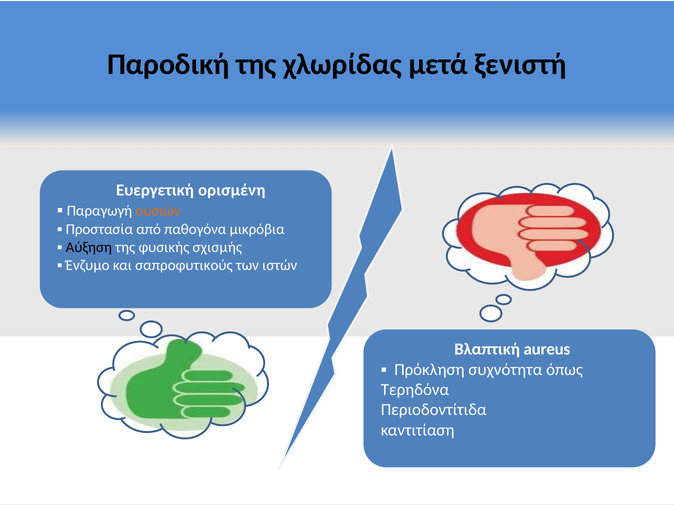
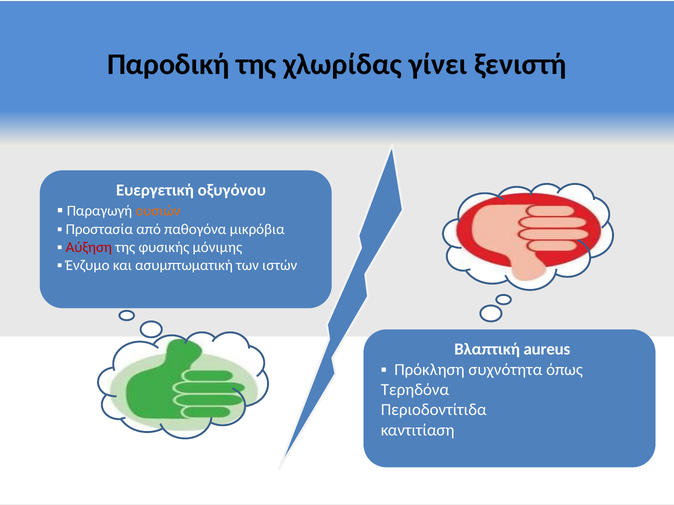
μετά: μετά -> γίνει (438, 64)
ορισμένη: ορισμένη -> οξυγόνου (232, 190)
Αύξηση colour: black -> red (89, 248)
σχισμής: σχισμής -> μόνιμης (217, 248)
σαπροφυτικούς: σαπροφυτικούς -> ασυμπτωματική (184, 266)
